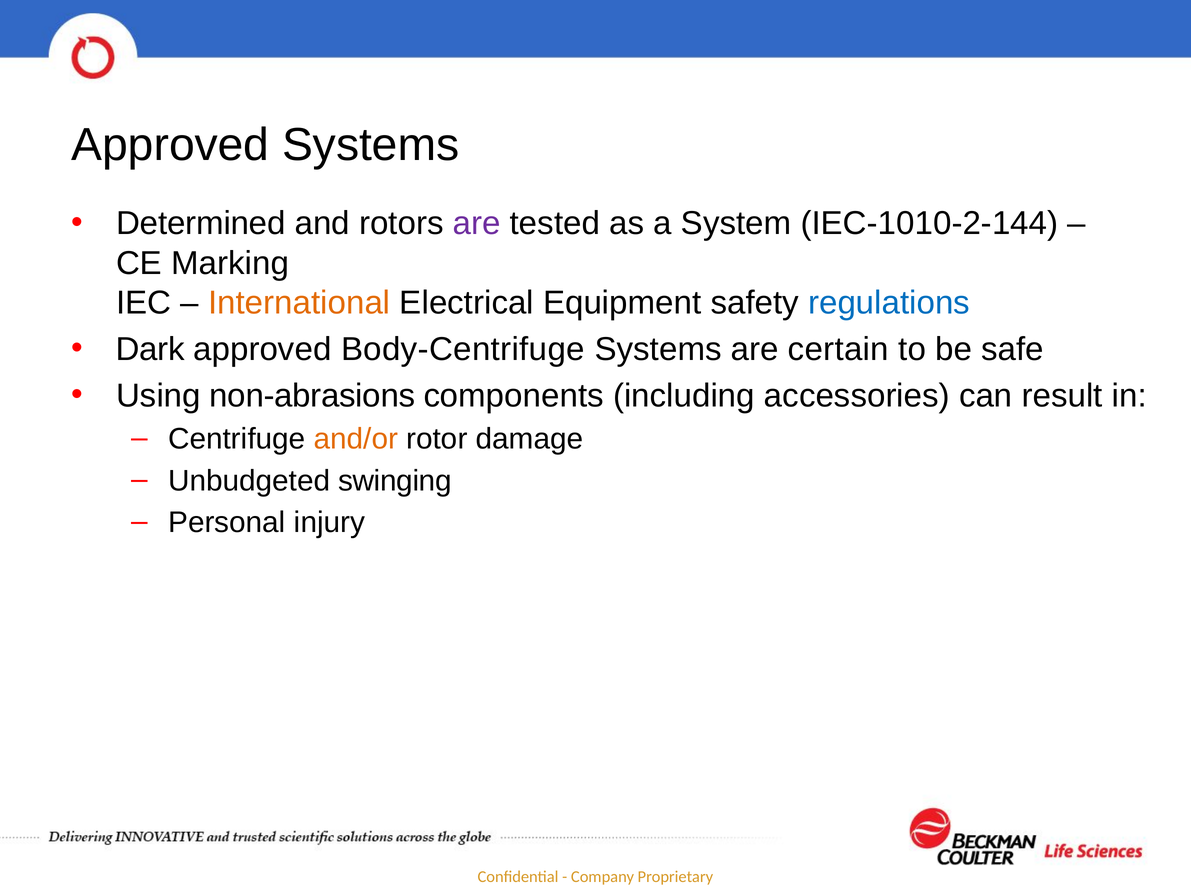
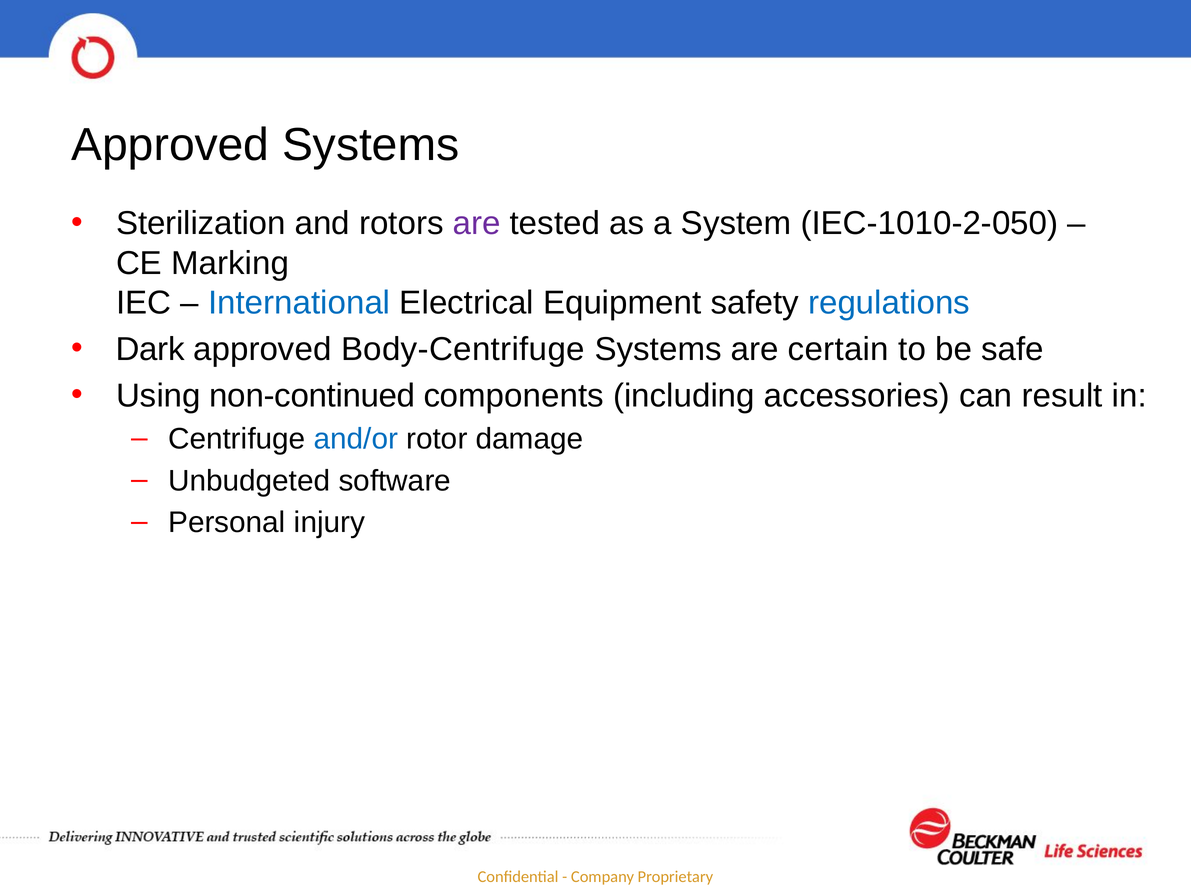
Determined: Determined -> Sterilization (201, 224)
IEC-1010-2-144: IEC-1010-2-144 -> IEC-1010-2-050 (929, 224)
International colour: orange -> blue (299, 303)
non-abrasions: non-abrasions -> non-continued (312, 396)
and/or colour: orange -> blue (356, 439)
swinging: swinging -> software (395, 481)
